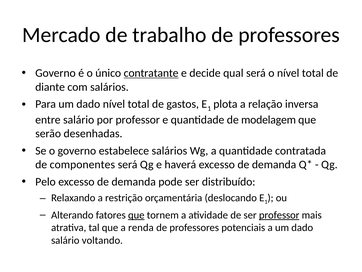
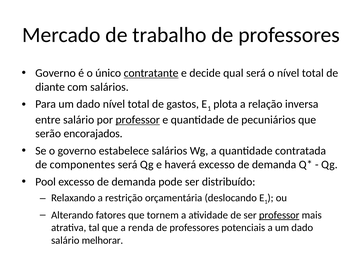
professor underline: none -> present (138, 120)
modelagem: modelagem -> pecuniários (268, 120)
desenhadas: desenhadas -> encorajados (93, 133)
Pelo: Pelo -> Pool (46, 181)
que underline: present -> none (136, 215)
voltando: voltando -> melhorar (102, 240)
